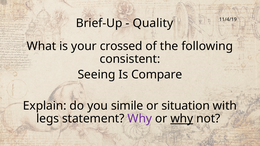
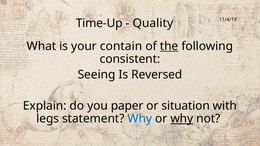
Brief-Up: Brief-Up -> Time-Up (99, 23)
crossed: crossed -> contain (121, 46)
the underline: none -> present (169, 46)
Compare: Compare -> Reversed (157, 75)
simile: simile -> paper (127, 106)
Why colour: purple -> blue (140, 119)
